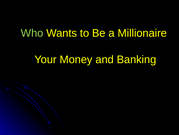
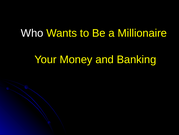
Who colour: light green -> white (32, 33)
